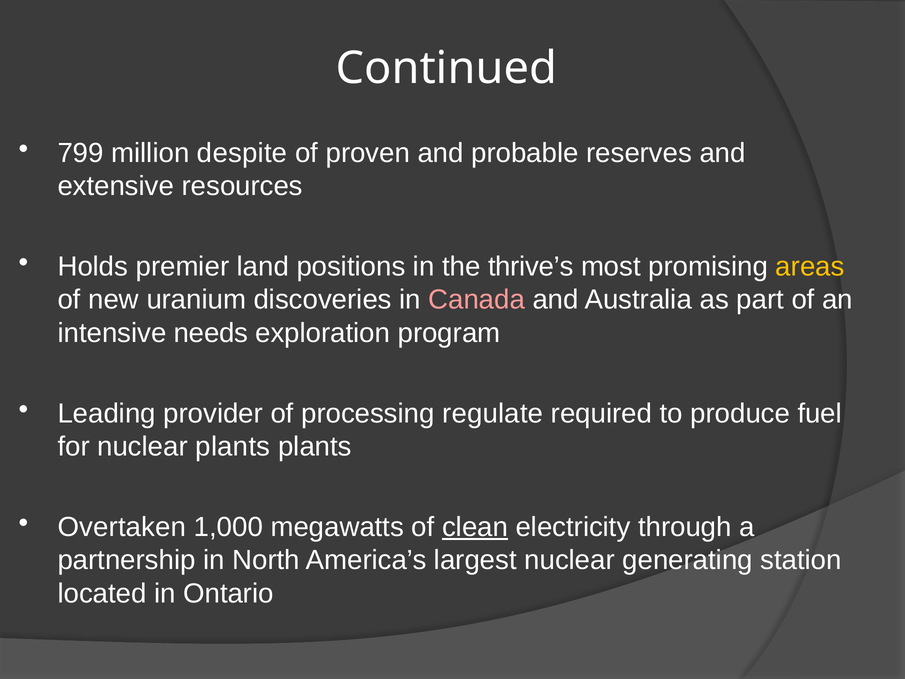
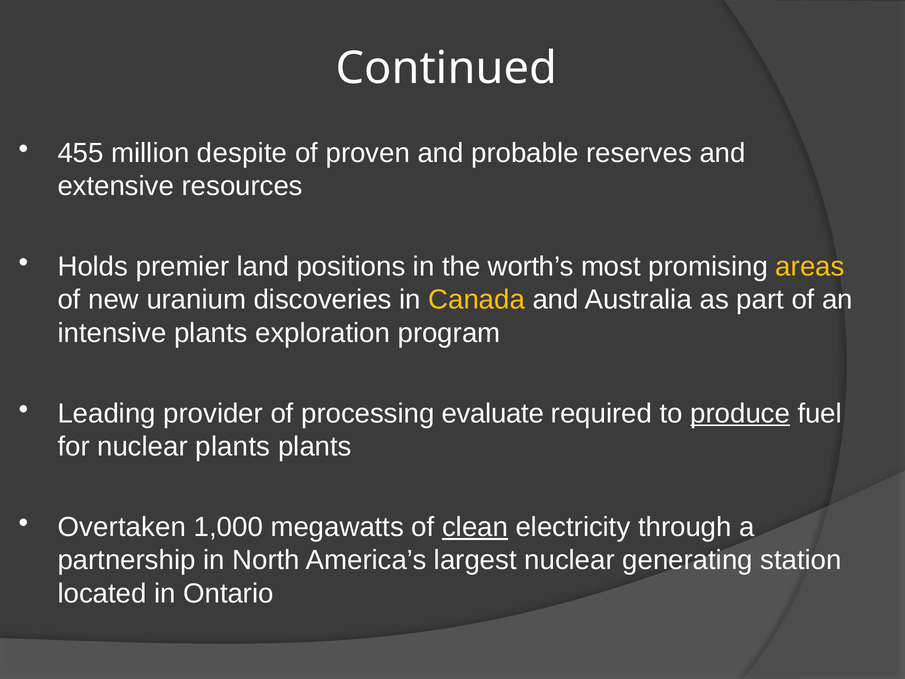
799: 799 -> 455 (81, 153)
thrive’s: thrive’s -> worth’s (531, 266)
Canada colour: pink -> yellow (477, 300)
intensive needs: needs -> plants (211, 333)
regulate: regulate -> evaluate (493, 413)
produce underline: none -> present (740, 413)
